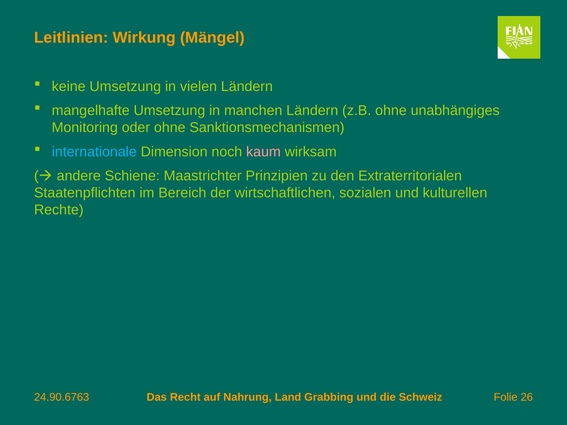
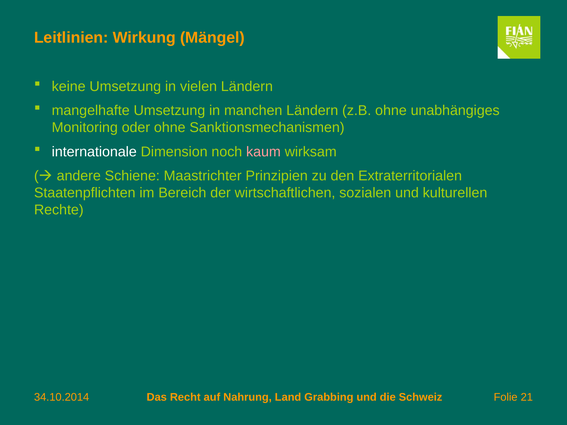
internationale colour: light blue -> white (94, 152)
24.90.6763: 24.90.6763 -> 34.10.2014 (62, 397)
26: 26 -> 21 (527, 397)
